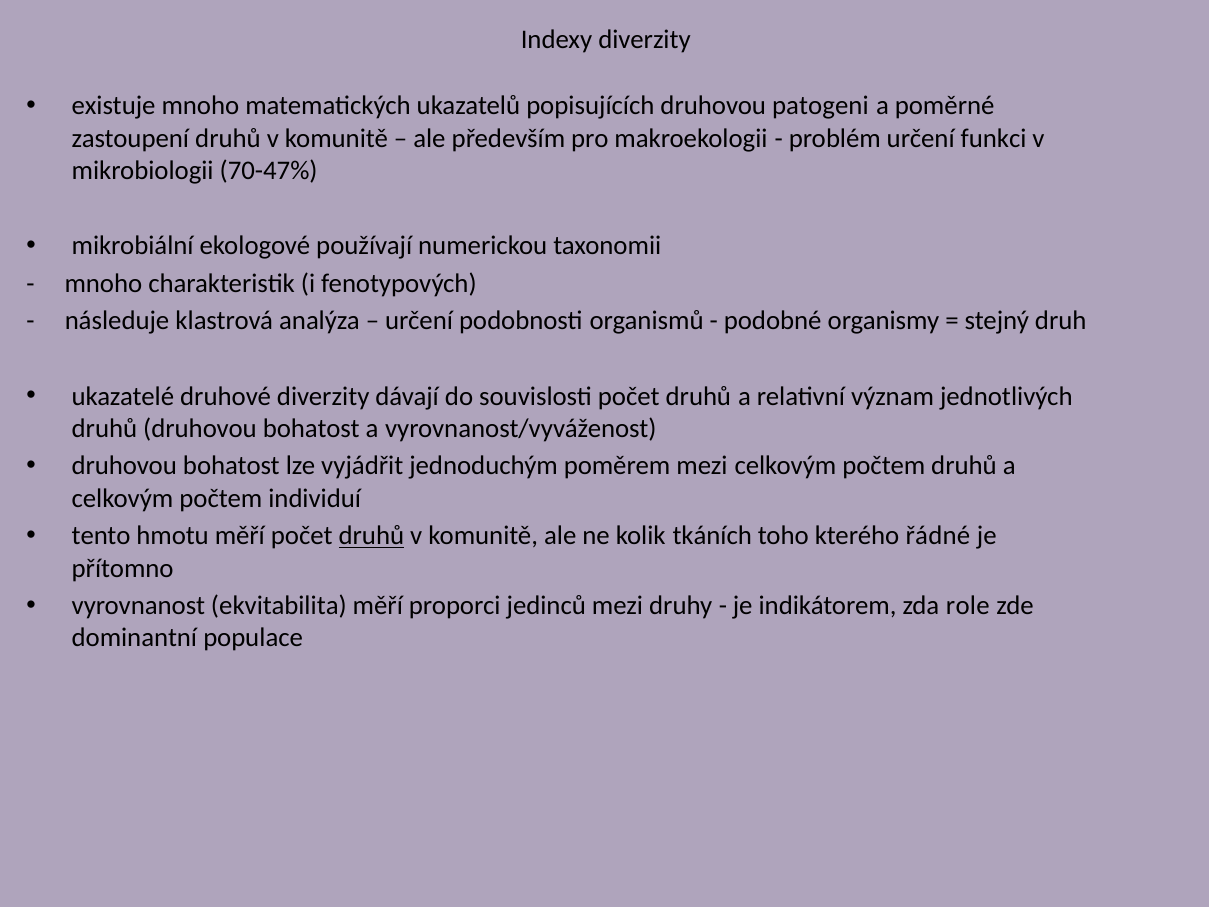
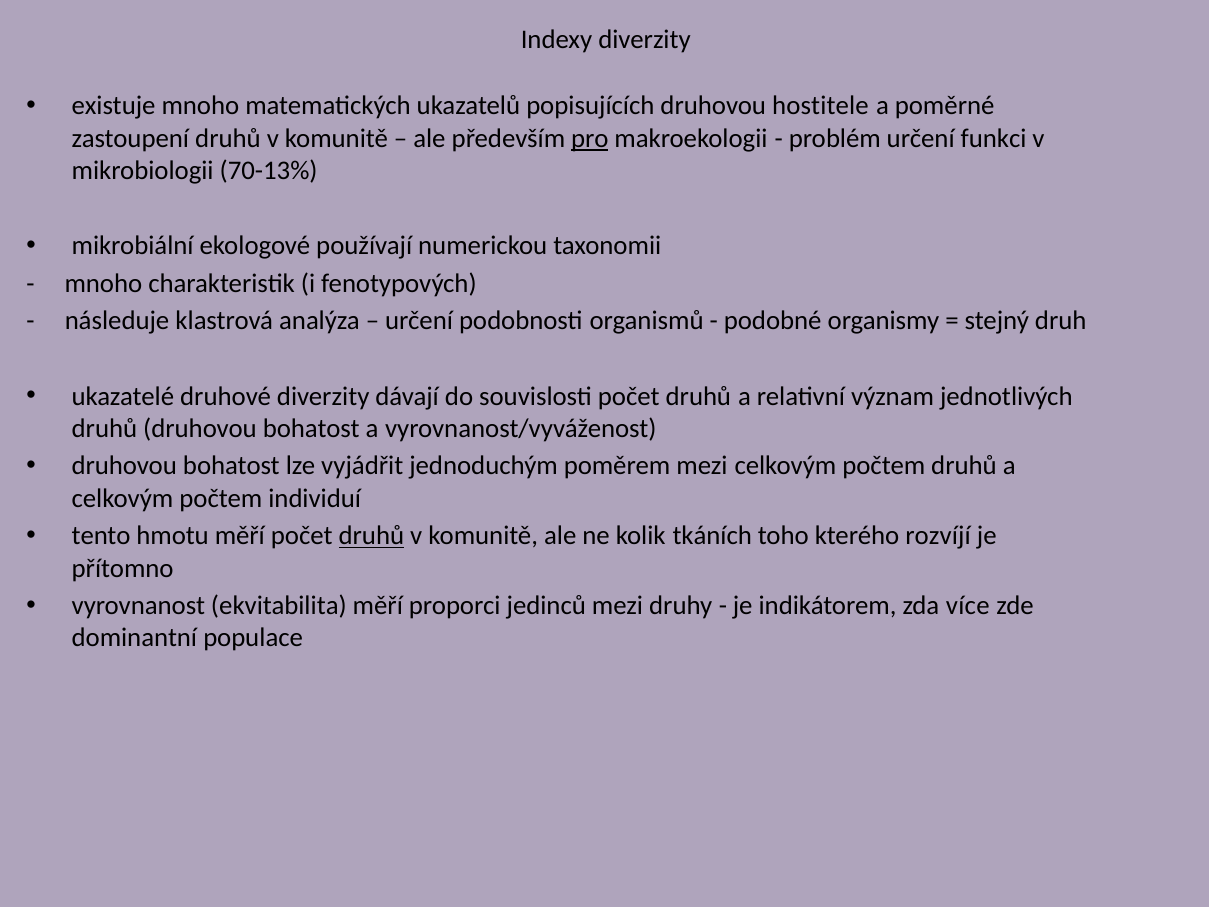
patogeni: patogeni -> hostitele (820, 106)
pro underline: none -> present (590, 138)
70-47%: 70-47% -> 70-13% (269, 171)
řádné: řádné -> rozvíjí (938, 536)
role: role -> více (968, 606)
